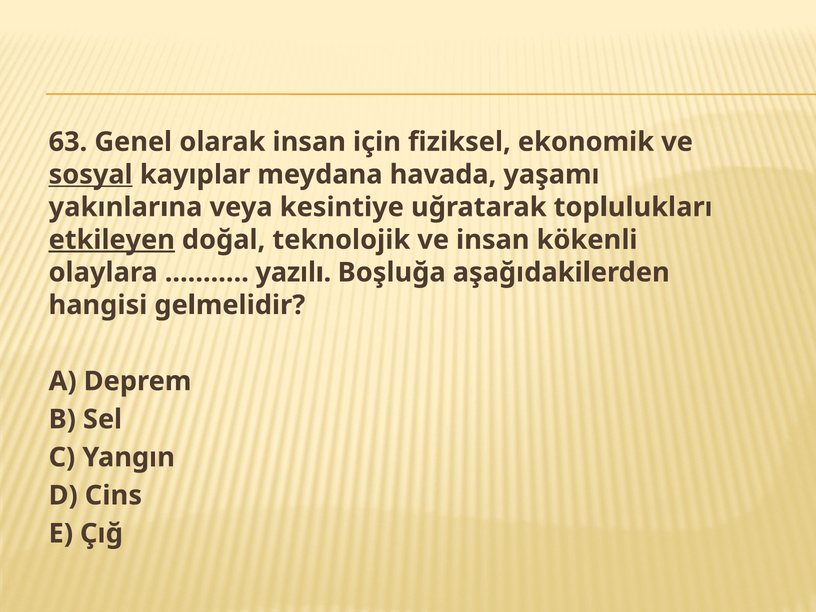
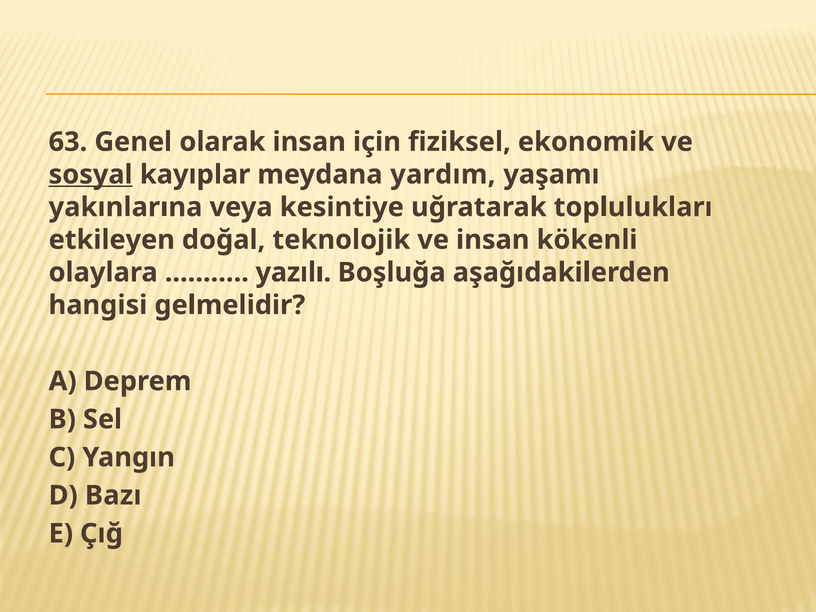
havada: havada -> yardım (443, 175)
etkileyen underline: present -> none (112, 240)
Cins: Cins -> Bazı (113, 495)
